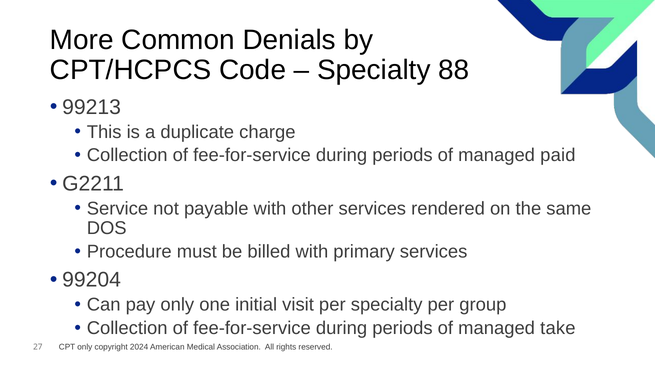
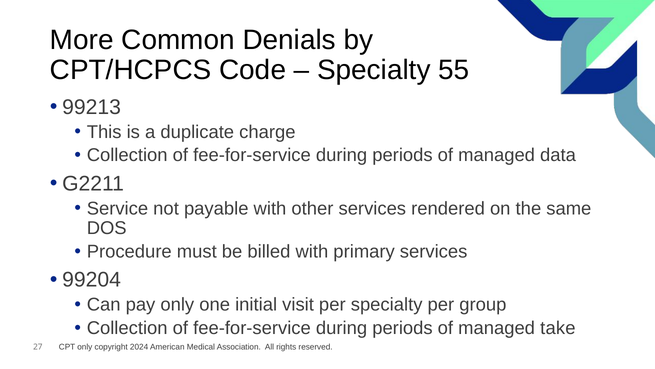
88: 88 -> 55 (454, 70)
paid: paid -> data (558, 155)
